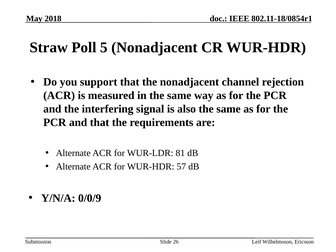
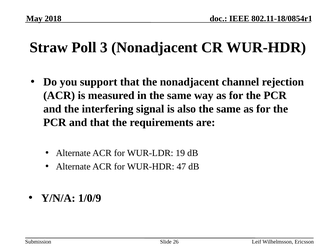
5: 5 -> 3 (104, 48)
81: 81 -> 19 (180, 153)
57: 57 -> 47 (181, 167)
0/0/9: 0/0/9 -> 1/0/9 (90, 198)
